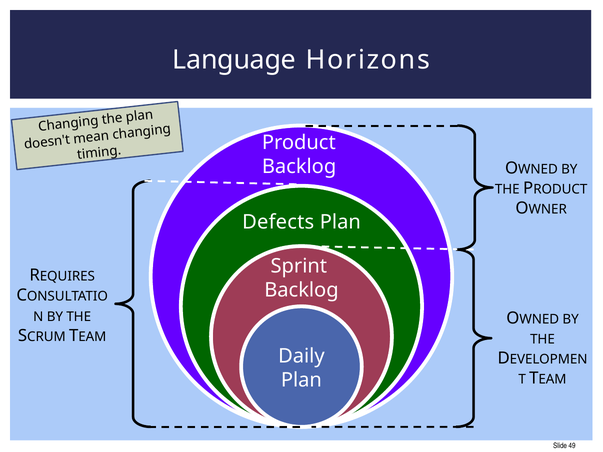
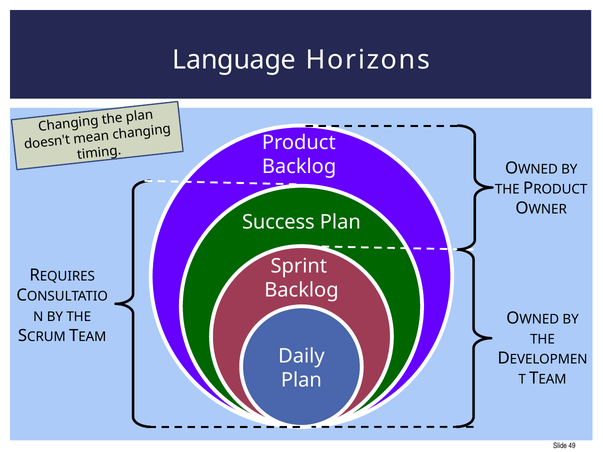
Defects: Defects -> Success (278, 222)
